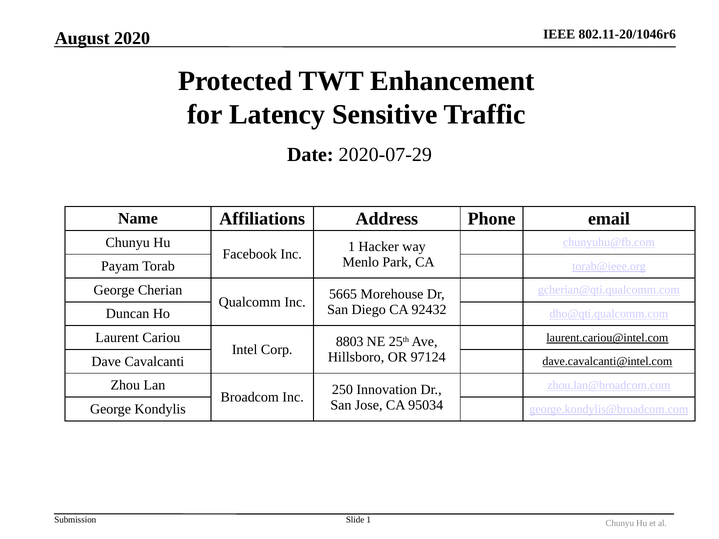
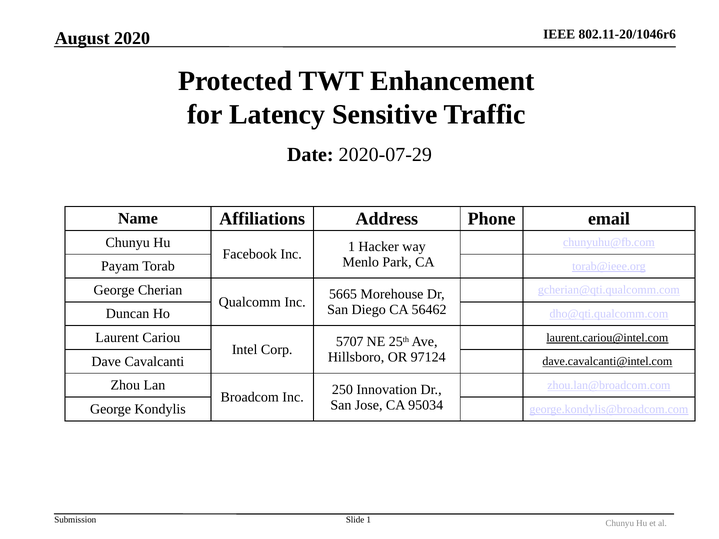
92432: 92432 -> 56462 (429, 310)
8803: 8803 -> 5707 (350, 342)
